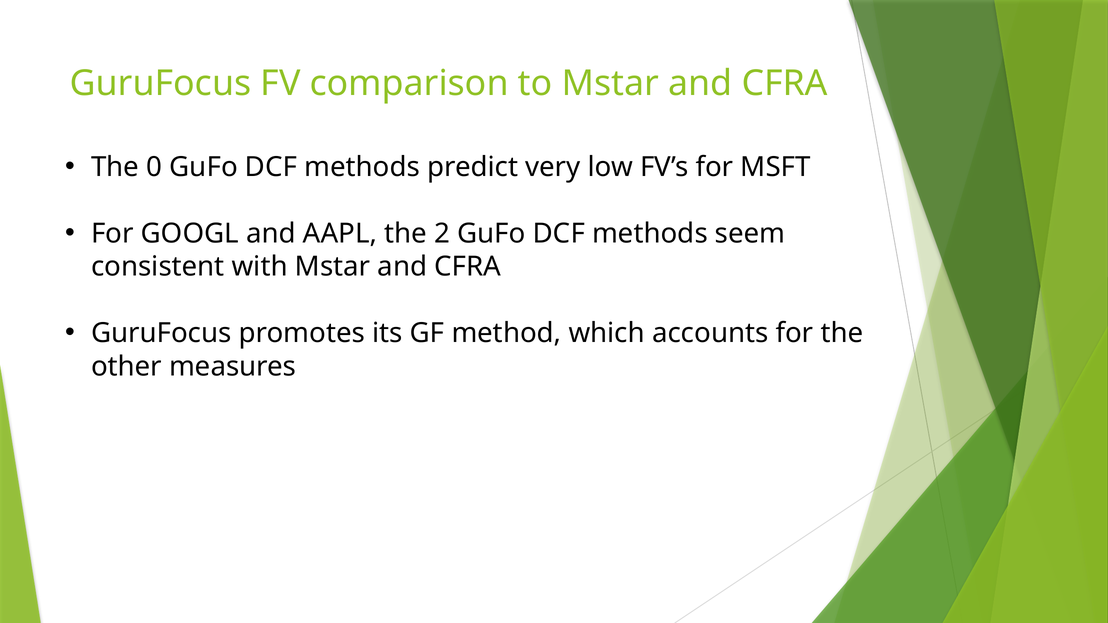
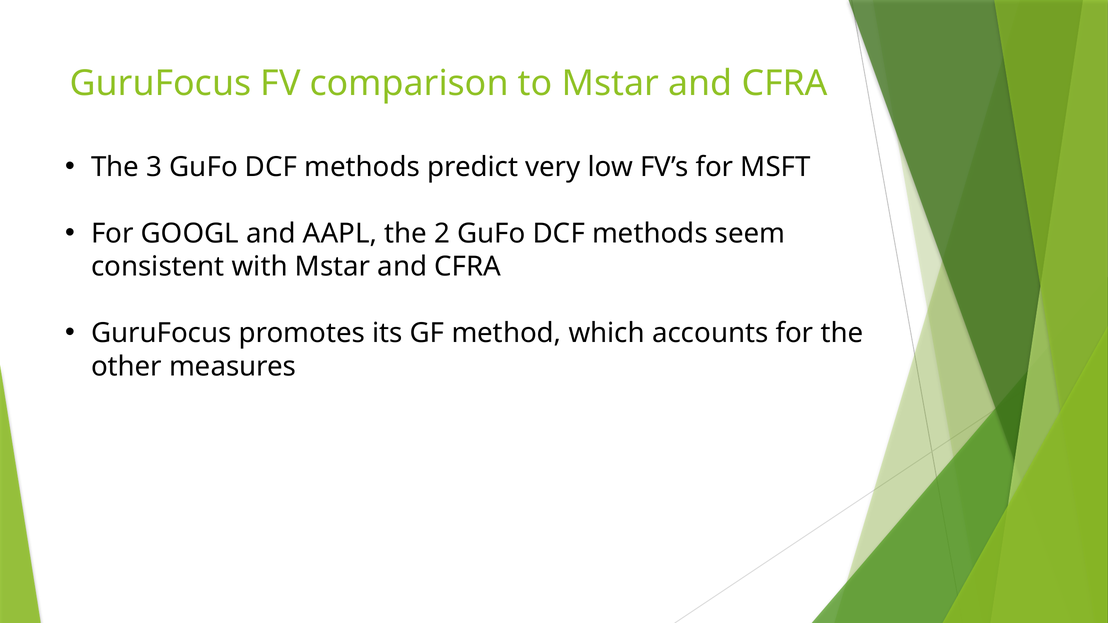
0: 0 -> 3 (154, 167)
